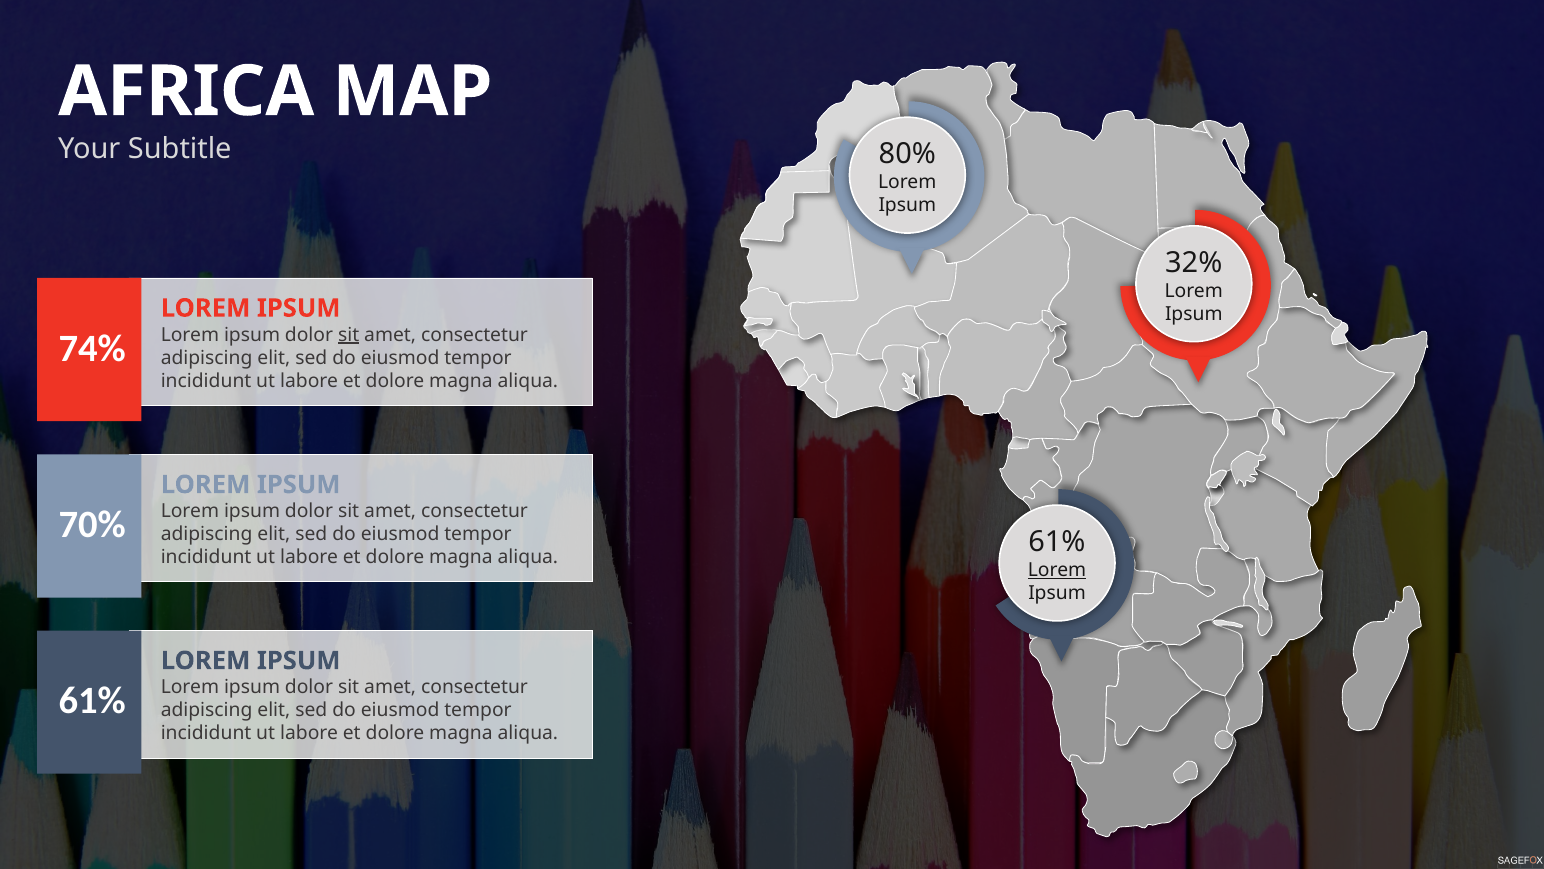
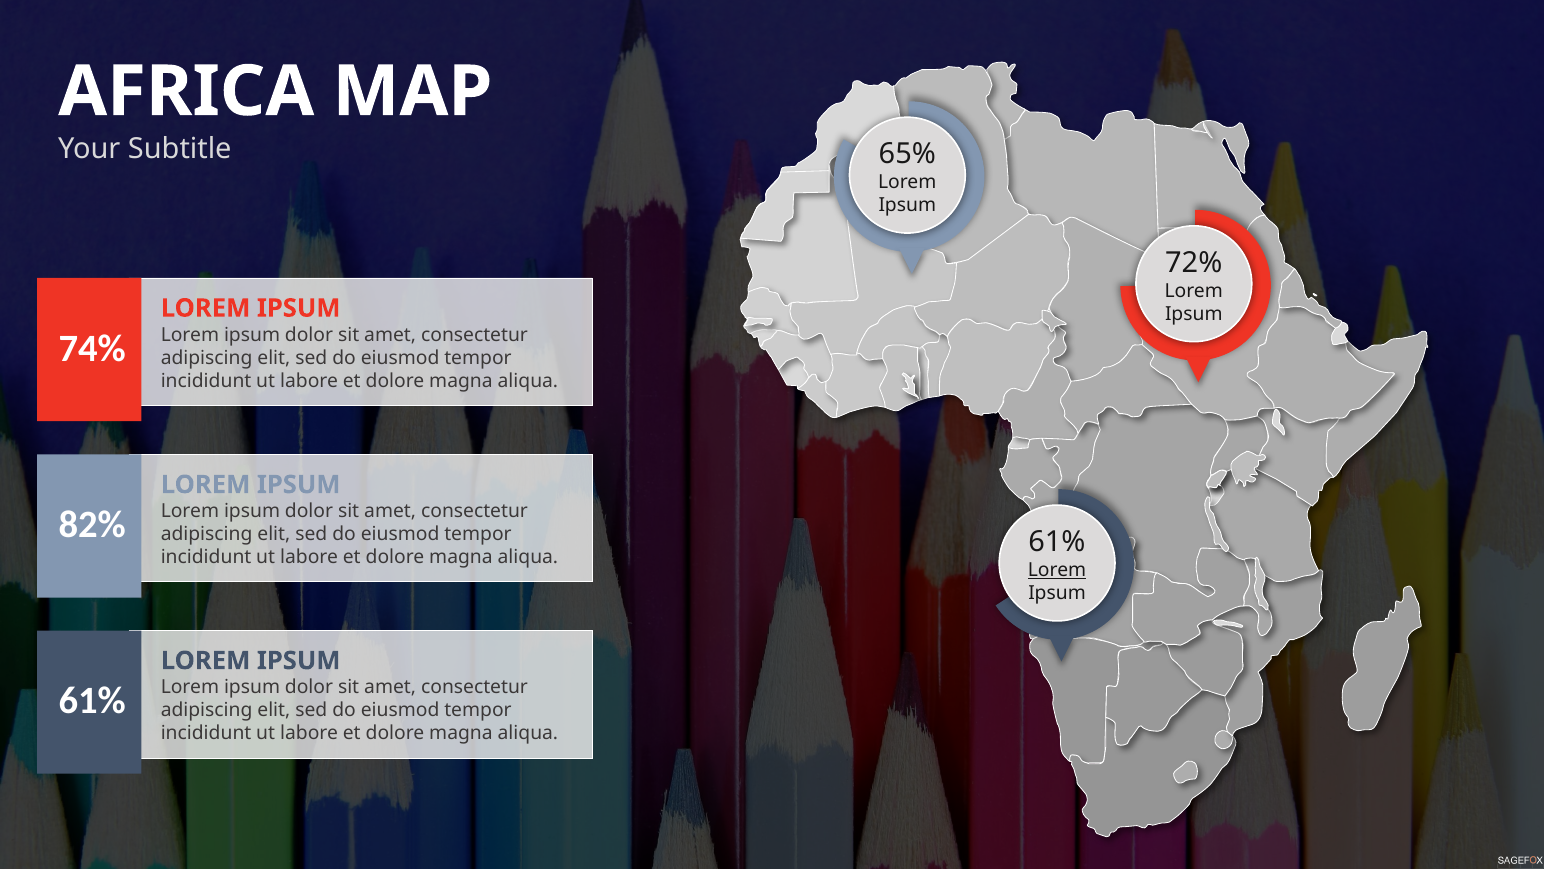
80%: 80% -> 65% (907, 154)
32%: 32% -> 72% (1194, 262)
sit underline: present -> none (349, 335)
70%: 70% -> 82% (92, 524)
